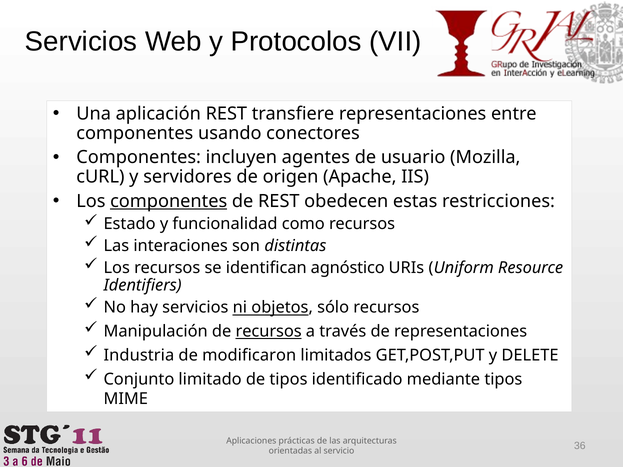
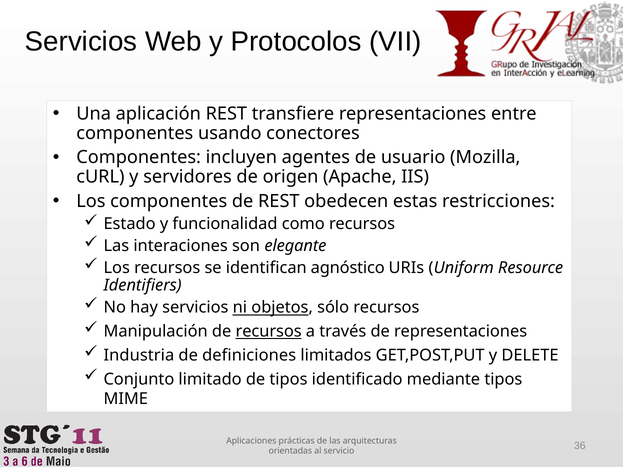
componentes underline: present -> none (169, 201)
distintas: distintas -> elegante (295, 246)
modificaron: modificaron -> definiciones (249, 355)
